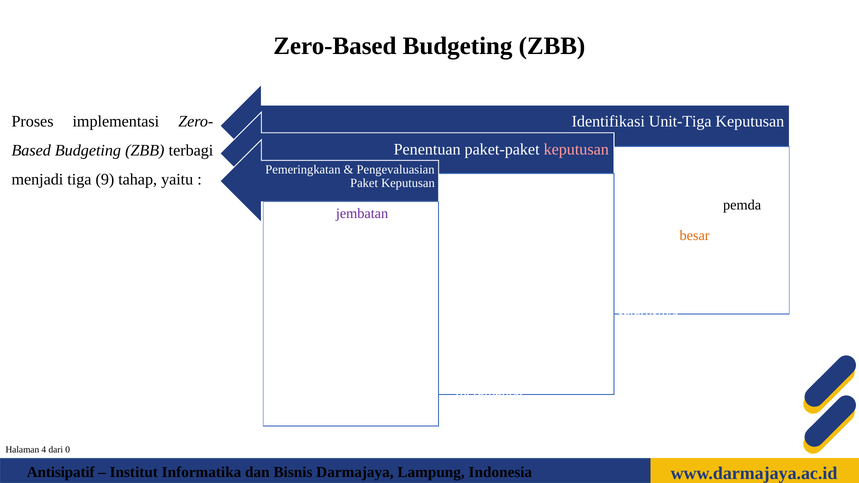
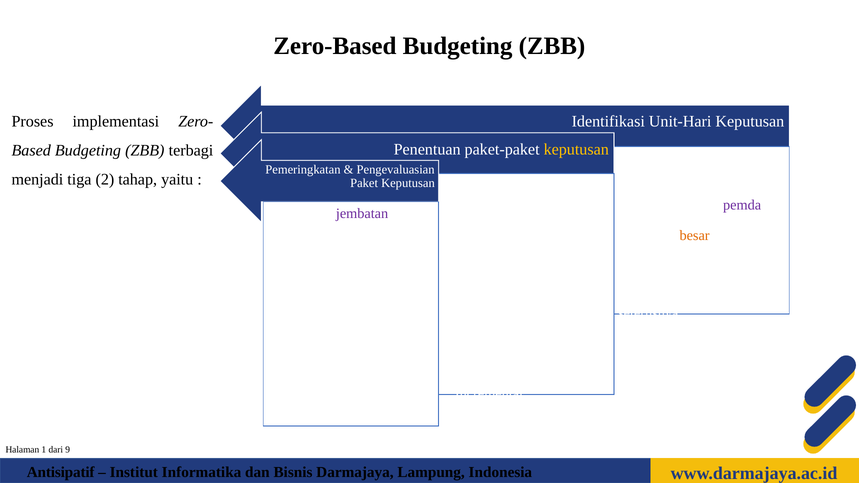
Unit-Tiga: Unit-Tiga -> Unit-Hari (680, 122)
keputusan colour: pink -> yellow (576, 149)
tiga 9: 9 -> 2 (105, 180)
pemda colour: black -> purple (742, 205)
4: 4 -> 1 (44, 450)
0: 0 -> 9 (68, 450)
